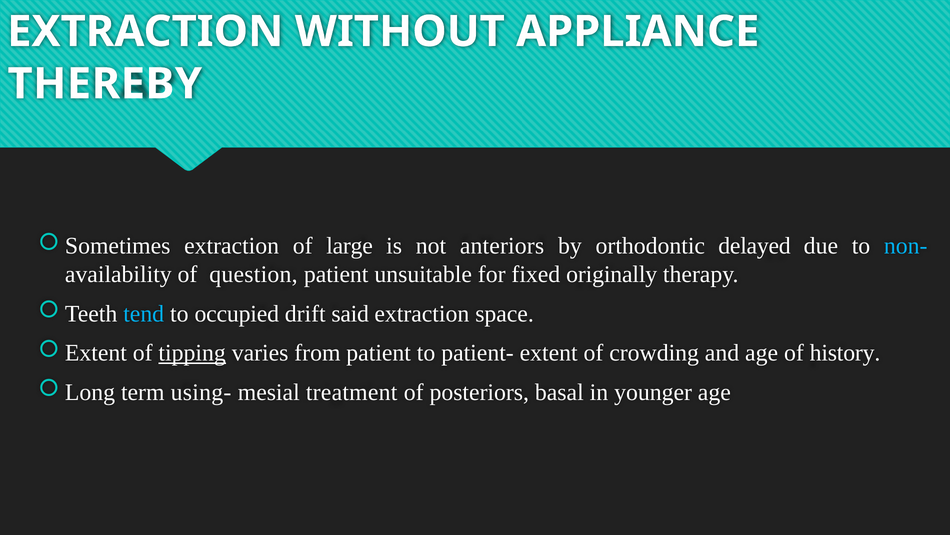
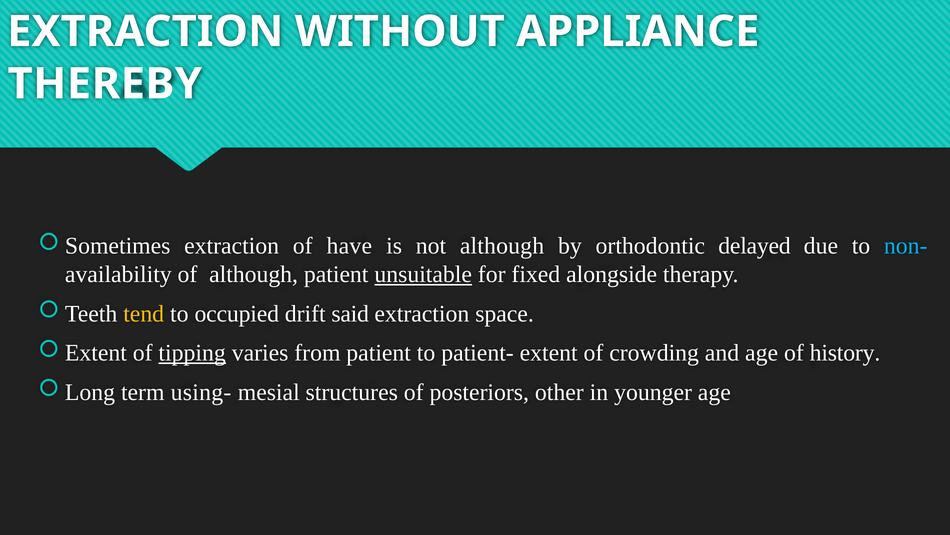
large: large -> have (349, 246)
not anteriors: anteriors -> although (502, 246)
of question: question -> although (254, 274)
unsuitable underline: none -> present (423, 274)
originally: originally -> alongside (612, 274)
tend colour: light blue -> yellow (144, 313)
treatment: treatment -> structures (352, 392)
basal: basal -> other (559, 392)
